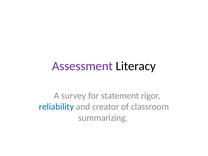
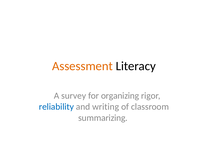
Assessment colour: purple -> orange (82, 66)
statement: statement -> organizing (120, 96)
creator: creator -> writing (106, 107)
